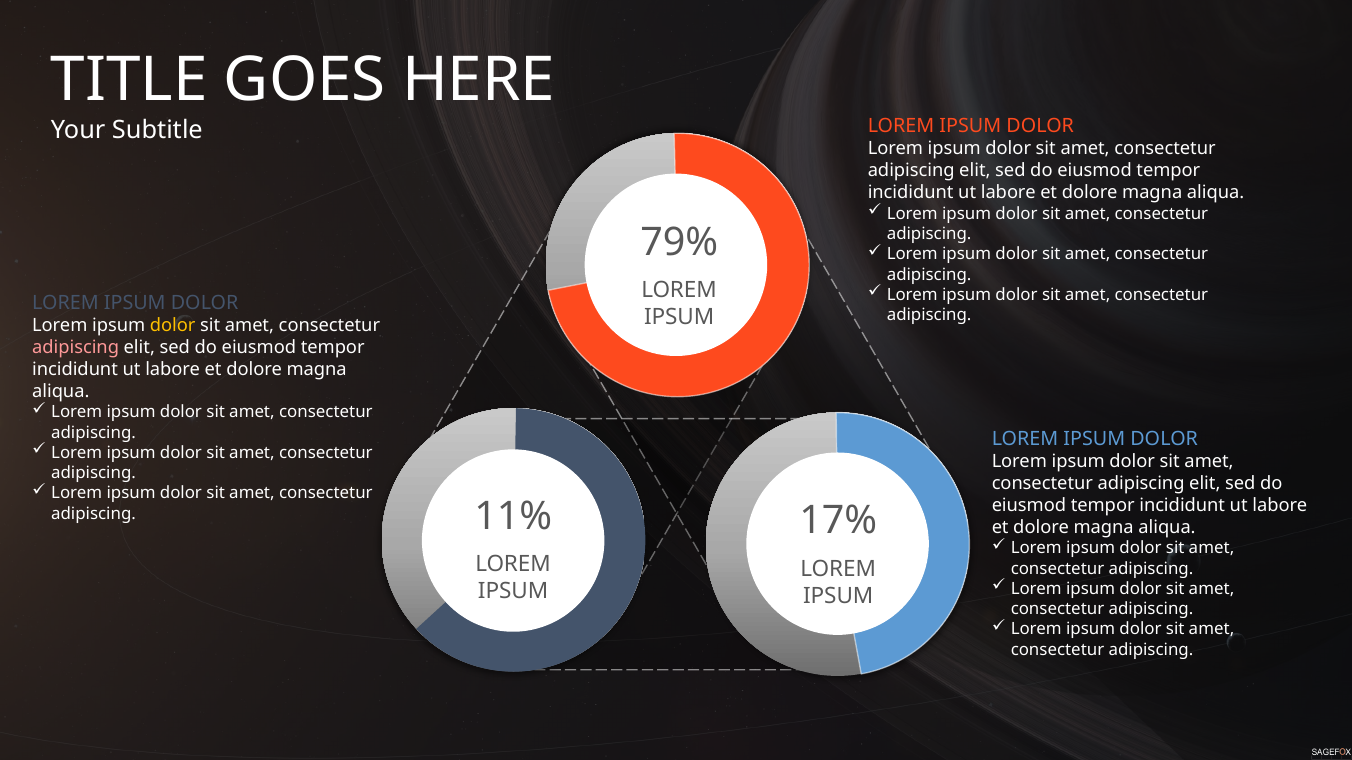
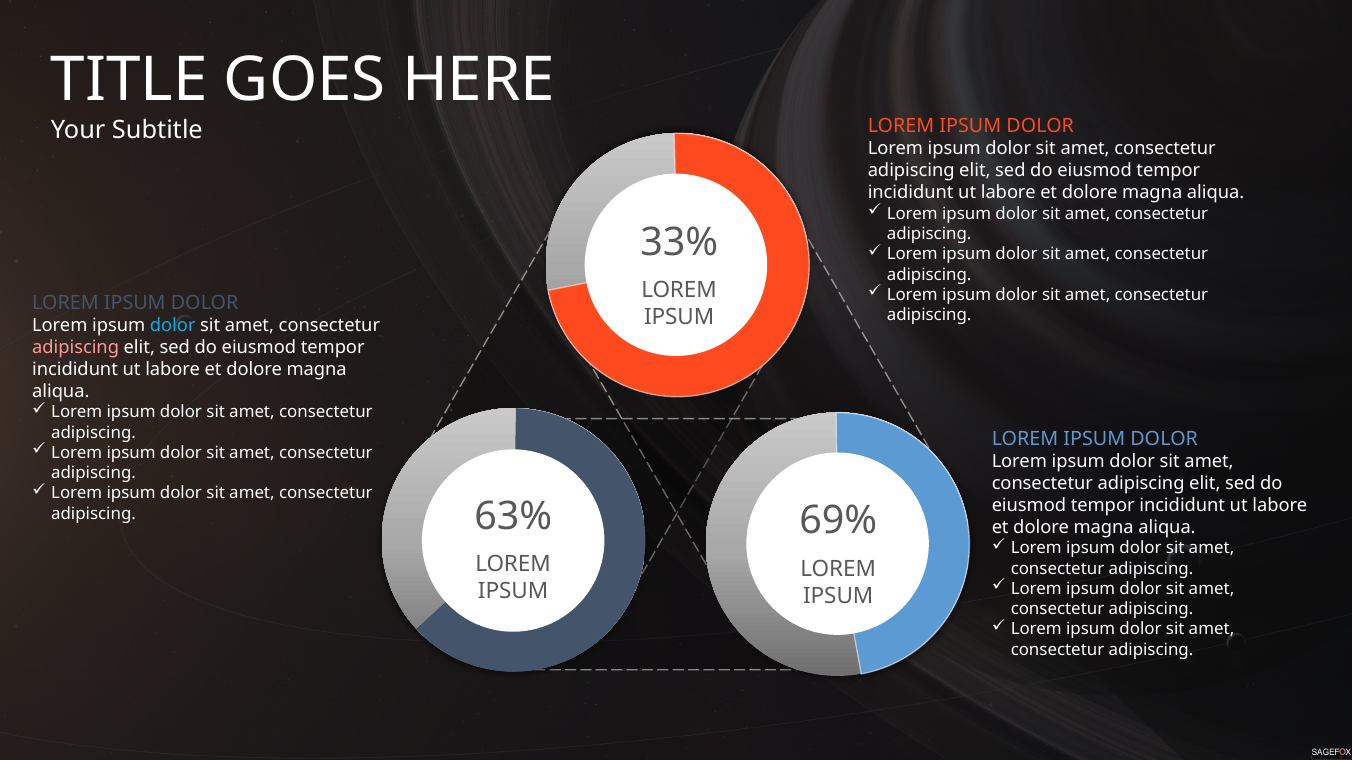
79%: 79% -> 33% (679, 242)
dolor colour: yellow -> light blue (173, 326)
11%: 11% -> 63% (513, 516)
17%: 17% -> 69% (838, 521)
